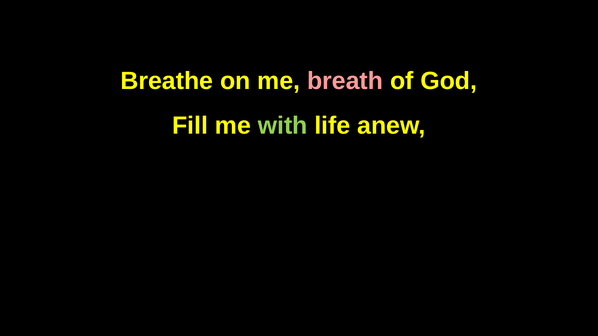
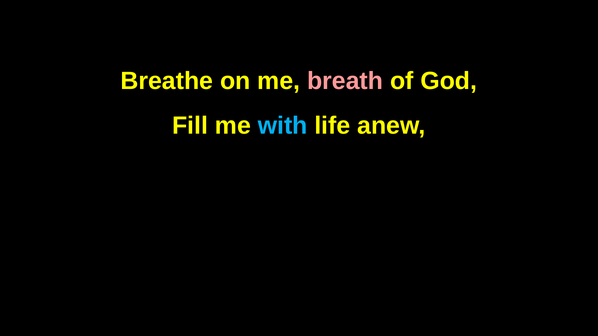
with colour: light green -> light blue (283, 126)
